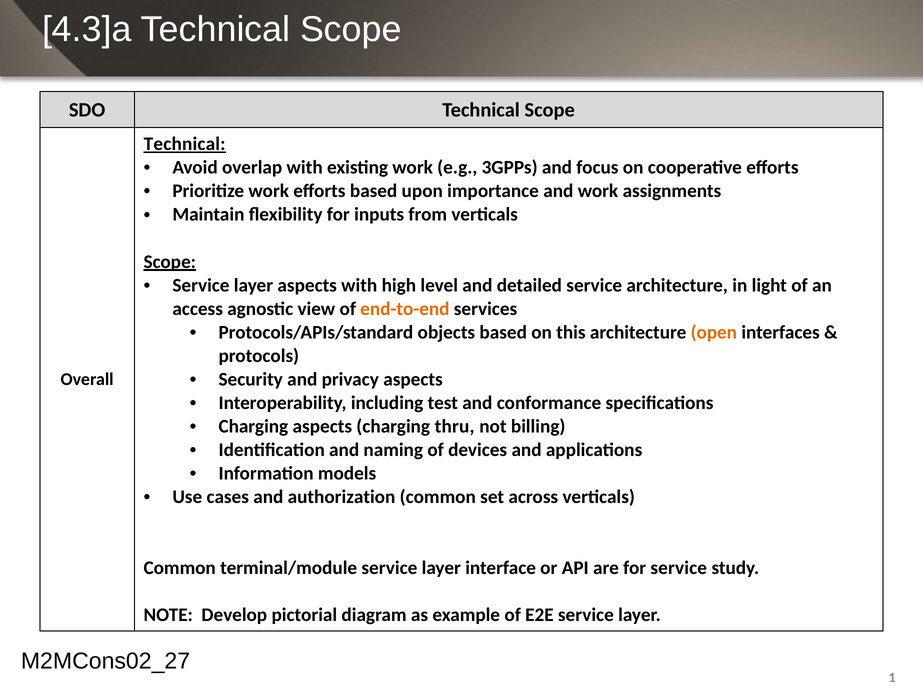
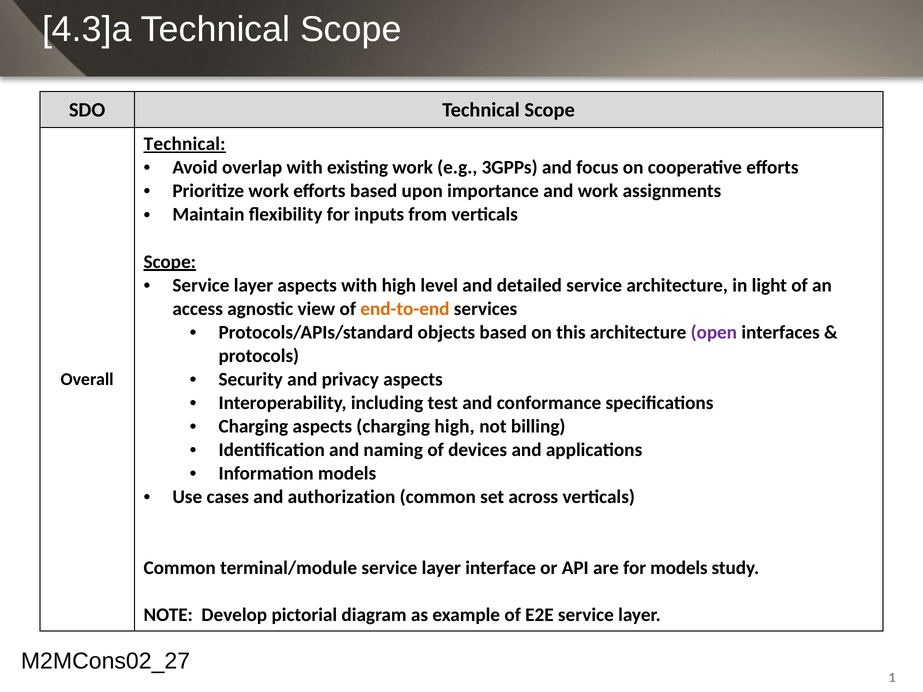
open colour: orange -> purple (714, 332)
charging thru: thru -> high (455, 427)
for service: service -> models (679, 568)
